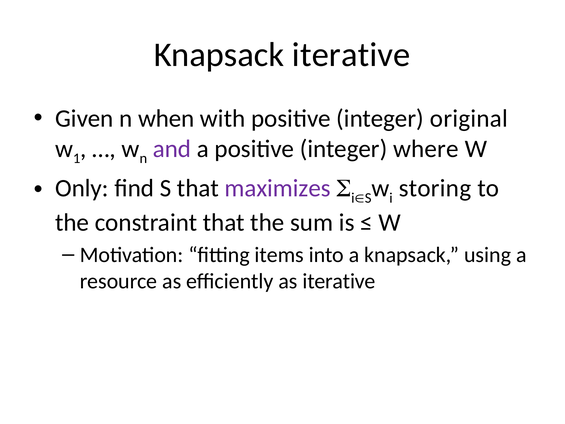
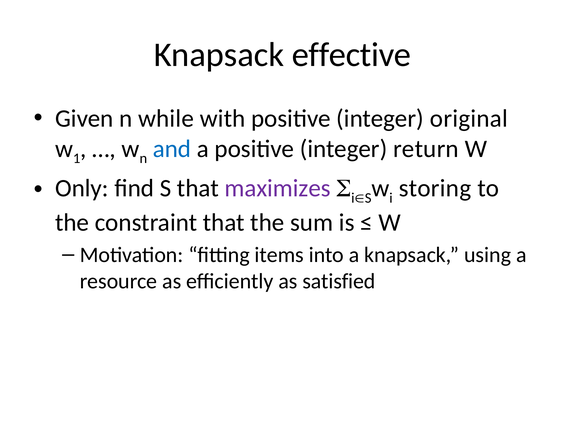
Knapsack iterative: iterative -> effective (351, 55)
when: when -> while (166, 119)
and colour: purple -> blue (172, 149)
where: where -> return (426, 149)
as iterative: iterative -> satisfied (339, 281)
